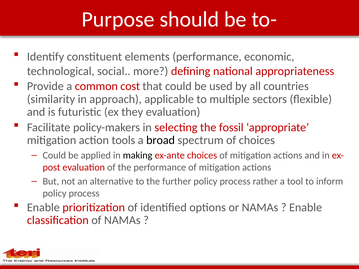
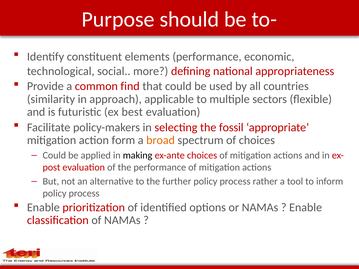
cost: cost -> find (130, 86)
they: they -> best (132, 112)
tools: tools -> form (123, 140)
broad colour: black -> orange (161, 140)
